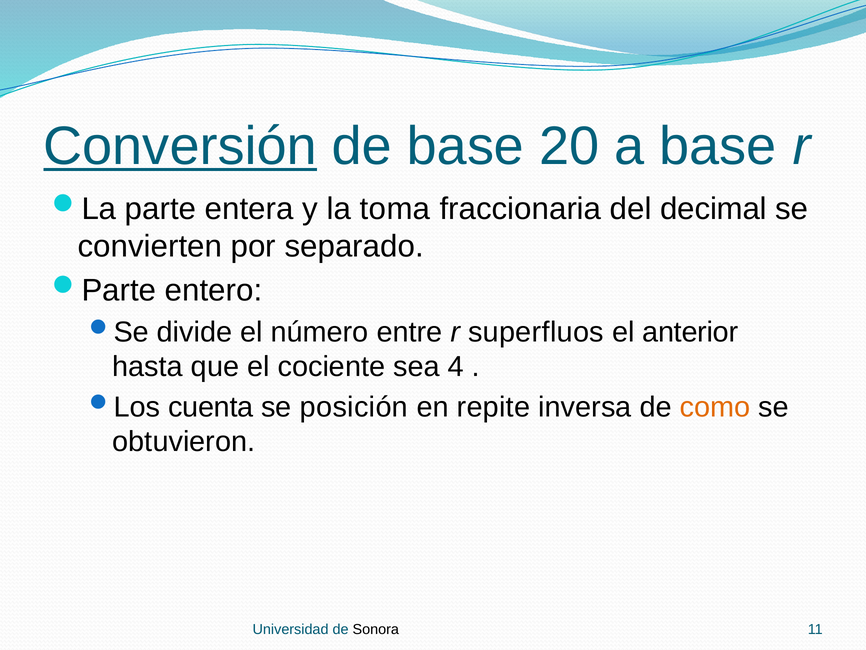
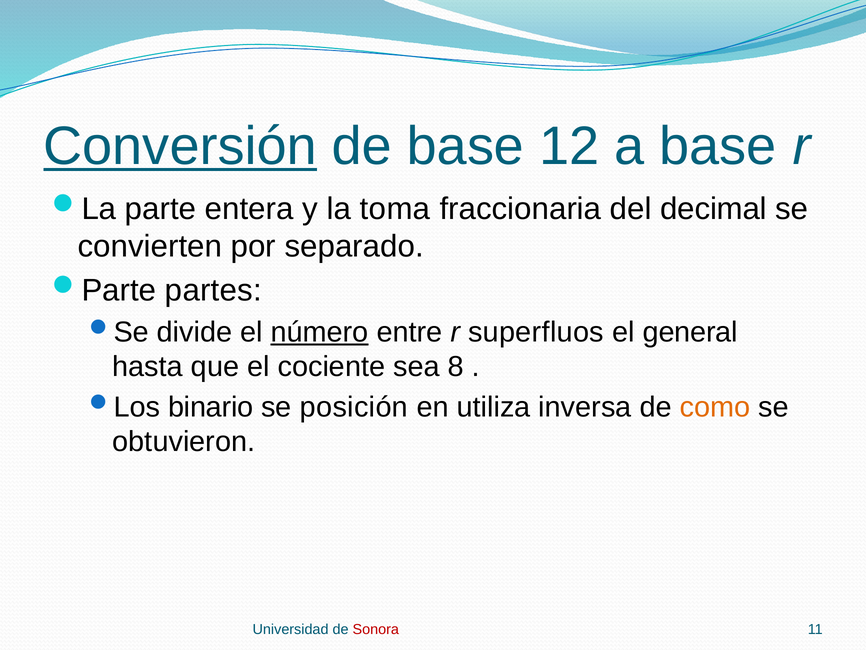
20: 20 -> 12 (569, 146)
entero: entero -> partes (213, 290)
número underline: none -> present (320, 332)
anterior: anterior -> general (690, 332)
4: 4 -> 8 (456, 366)
cuenta: cuenta -> binario (211, 407)
repite: repite -> utiliza (494, 407)
Sonora colour: black -> red (376, 629)
